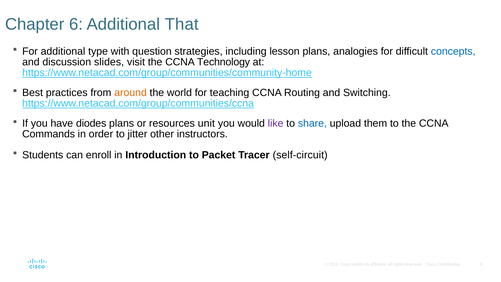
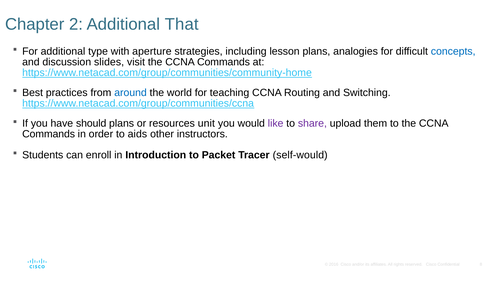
6: 6 -> 2 (76, 24)
question: question -> aperture (152, 51)
visit the CCNA Technology: Technology -> Commands (224, 62)
around colour: orange -> blue (131, 93)
diodes: diodes -> should (91, 123)
share colour: blue -> purple (312, 123)
jitter: jitter -> aids (137, 134)
self-circuit: self-circuit -> self-would (300, 155)
